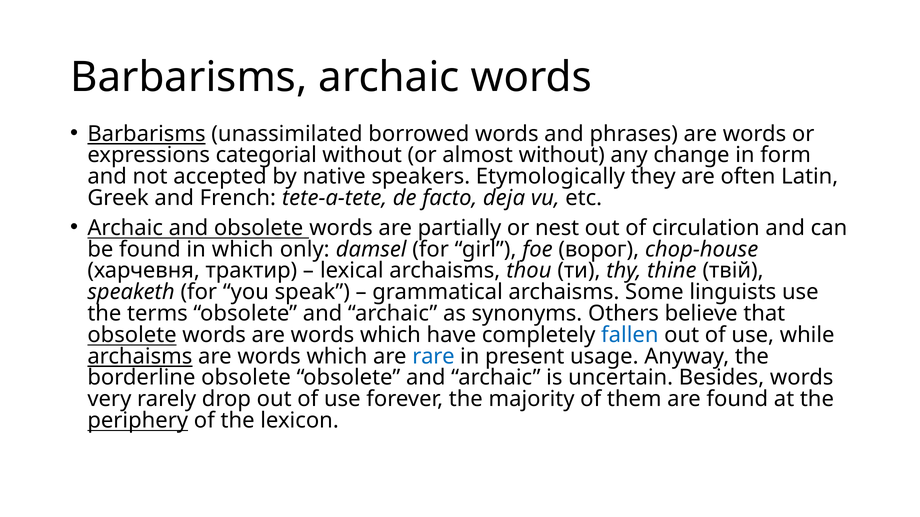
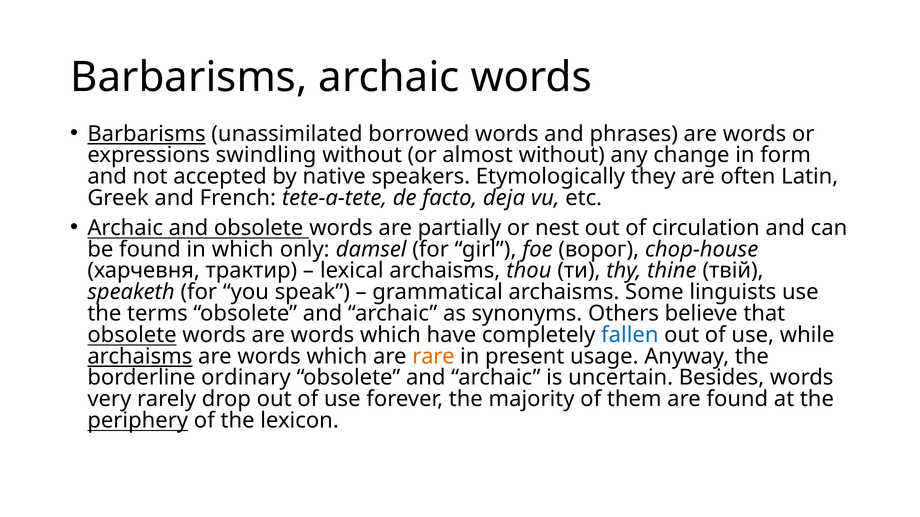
categorial: categorial -> swindling (266, 155)
rare colour: blue -> orange (433, 357)
borderline obsolete: obsolete -> ordinary (246, 378)
